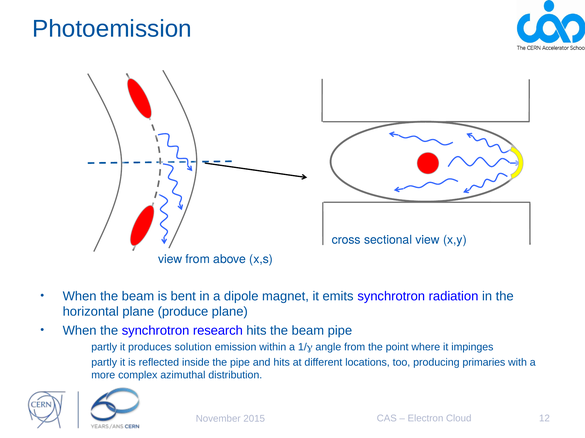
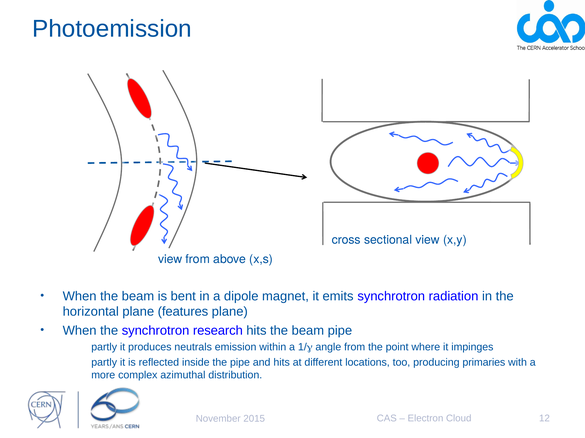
produce: produce -> features (183, 312)
solution: solution -> neutrals (193, 348)
